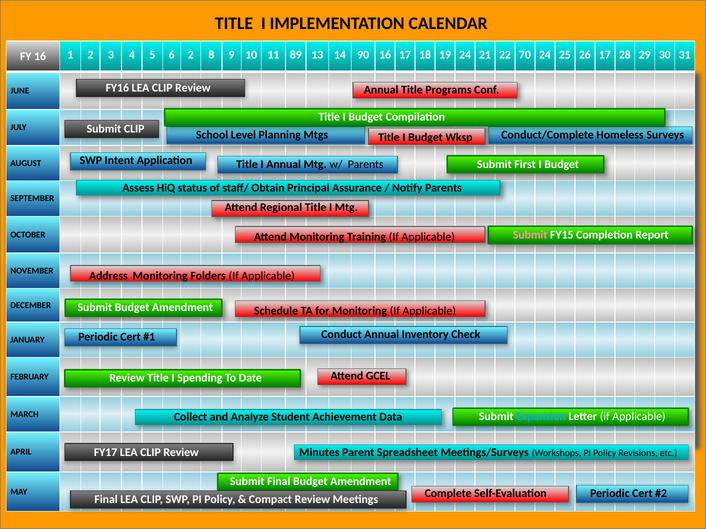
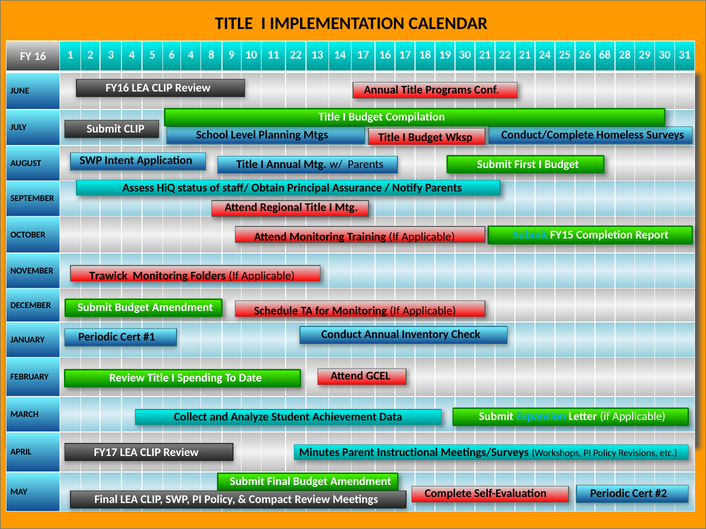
6 2: 2 -> 4 (191, 55)
11 89: 89 -> 22 (296, 55)
14 90: 90 -> 17 (363, 55)
19 24: 24 -> 30 (465, 55)
22 70: 70 -> 21 (525, 55)
26 17: 17 -> 68 (605, 55)
Submit colour: pink -> light blue (530, 235)
Address: Address -> Trawick (108, 276)
Spreadsheet: Spreadsheet -> Instructional (407, 453)
